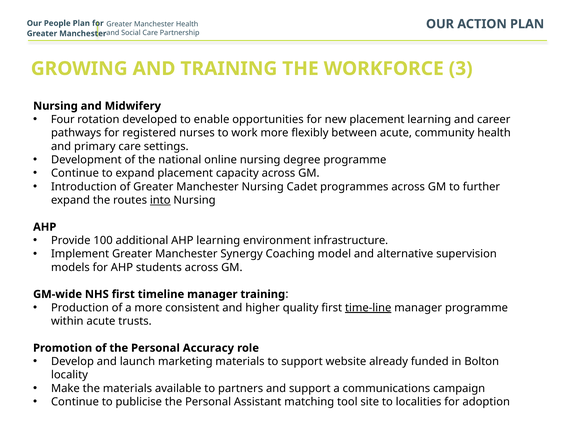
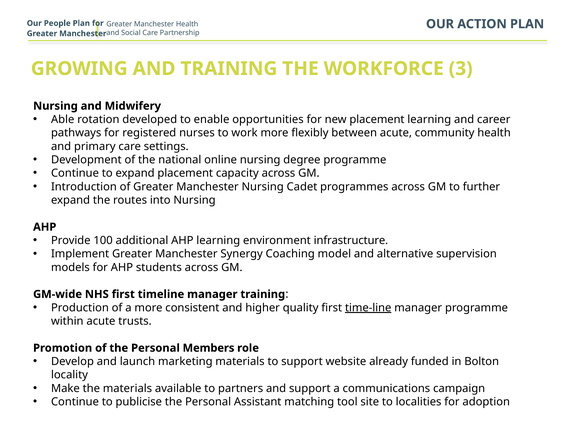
Four: Four -> Able (63, 119)
into underline: present -> none (160, 200)
Accuracy: Accuracy -> Members (209, 347)
